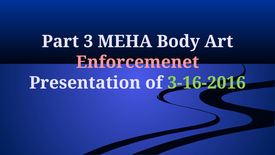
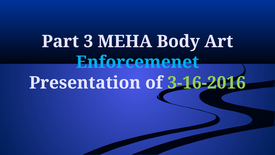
Enforcemenet colour: pink -> light blue (137, 62)
